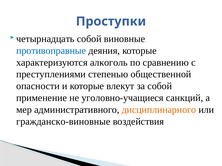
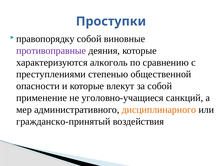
четырнадцать: четырнадцать -> правопорядку (45, 39)
противоправные colour: blue -> purple (51, 51)
гражданско-виновные: гражданско-виновные -> гражданско-принятый (63, 122)
